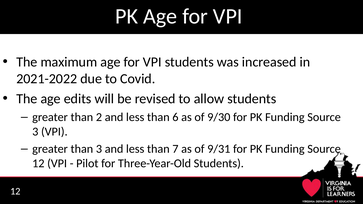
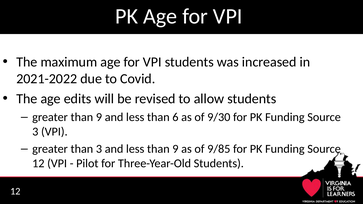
greater than 2: 2 -> 9 (99, 117)
less than 7: 7 -> 9 (175, 149)
9/31: 9/31 -> 9/85 (219, 149)
